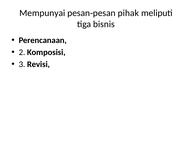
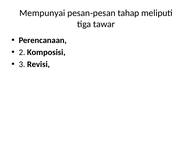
pihak: pihak -> tahap (128, 13)
bisnis: bisnis -> tawar (104, 24)
